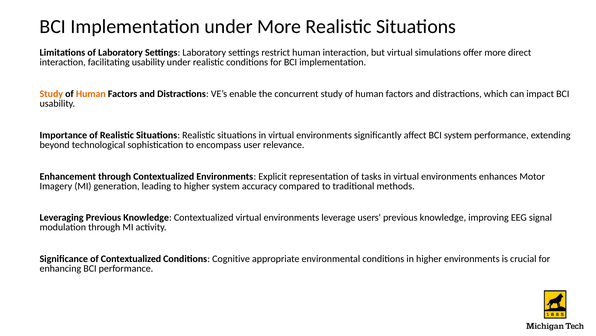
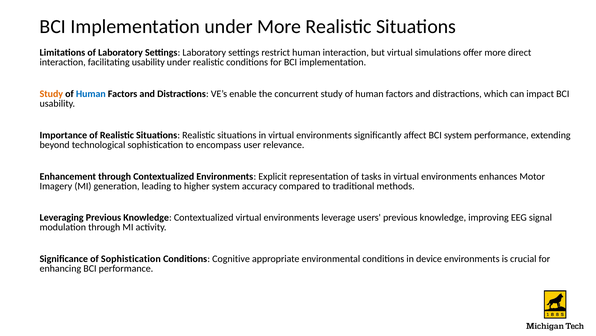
Human colour: orange -> blue (91, 94)
of Contextualized: Contextualized -> Sophistication (131, 258)
in higher: higher -> device (429, 258)
